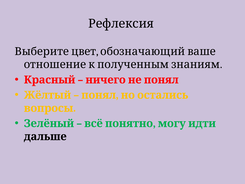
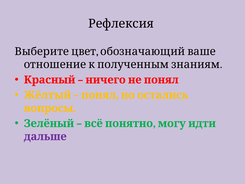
дальше colour: black -> purple (45, 136)
